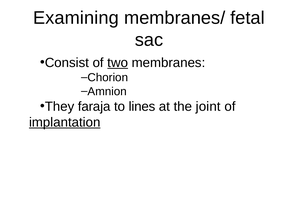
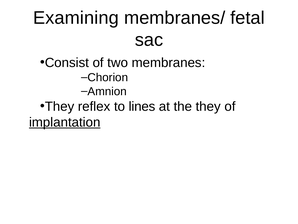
two underline: present -> none (118, 62)
faraja: faraja -> reflex (94, 106)
the joint: joint -> they (208, 106)
